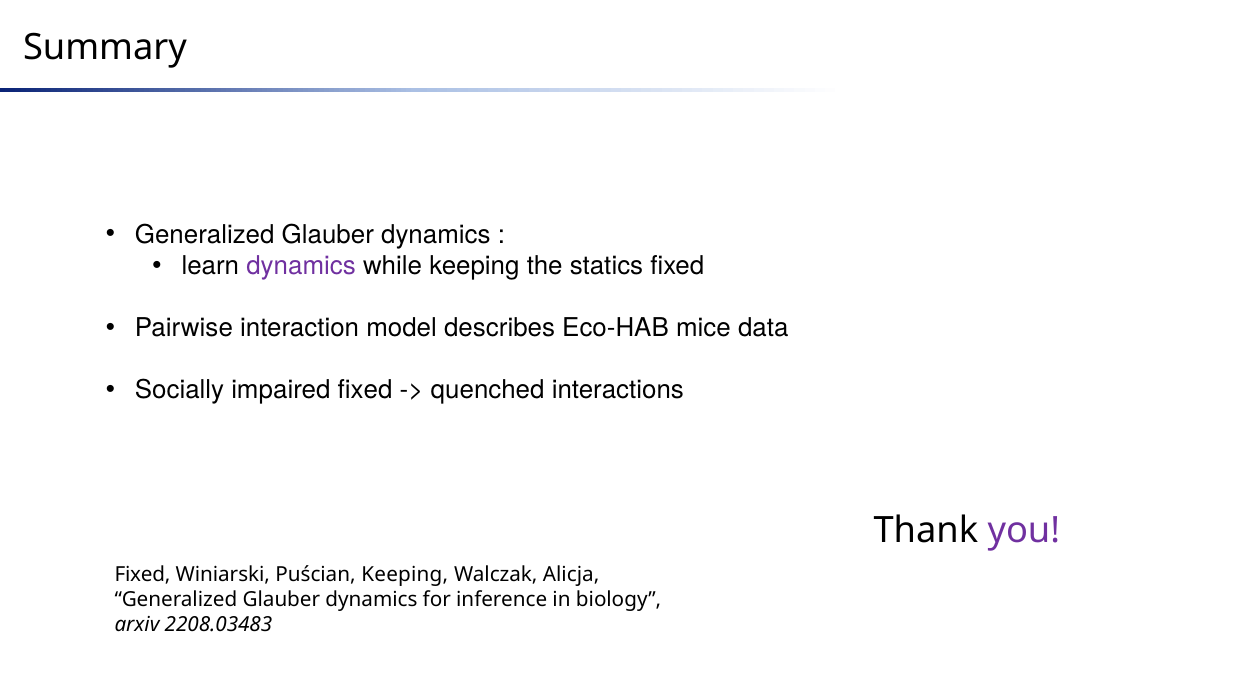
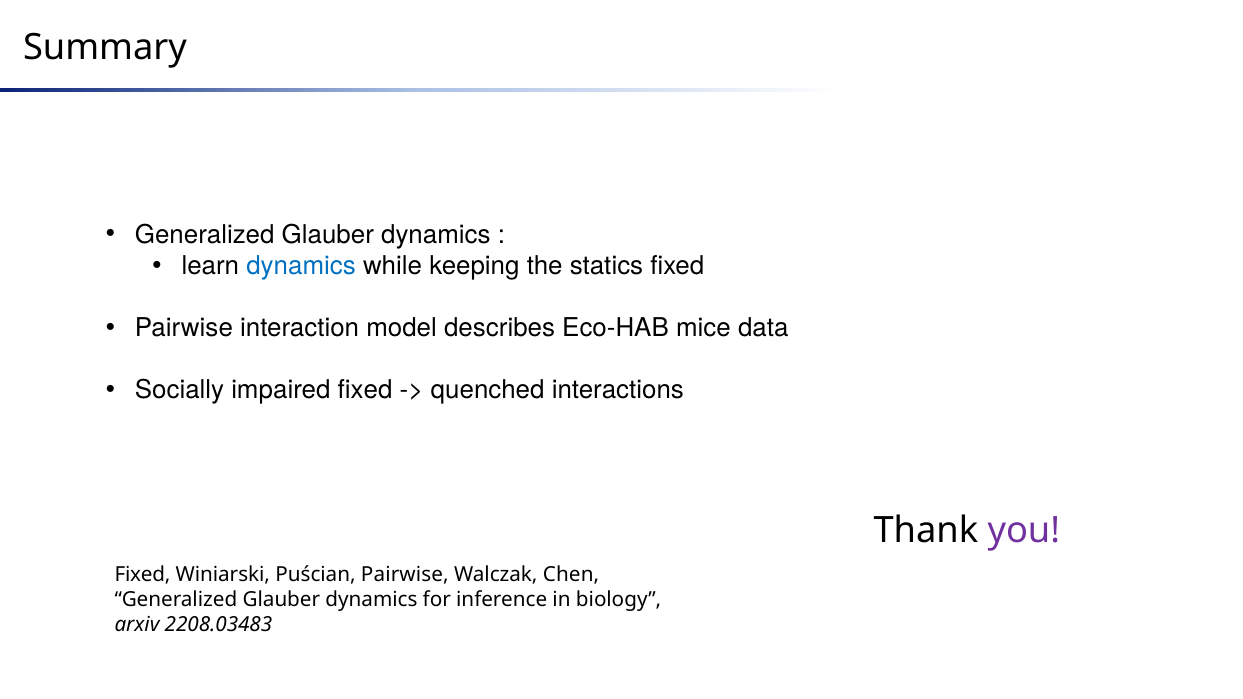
dynamics colour: purple -> blue (301, 266)
Puścian Keeping: Keeping -> Pairwise (405, 575)
Alicja: Alicja -> Chen (571, 575)
